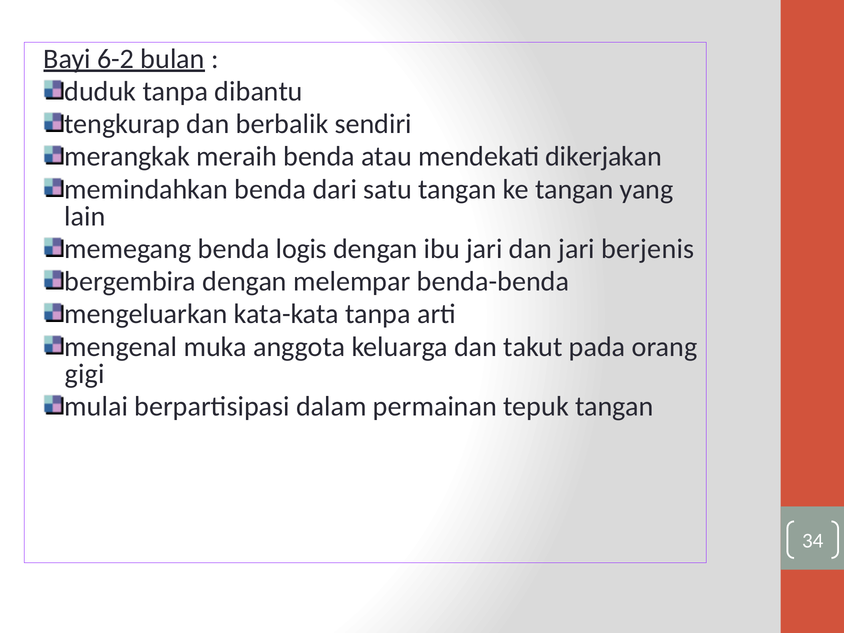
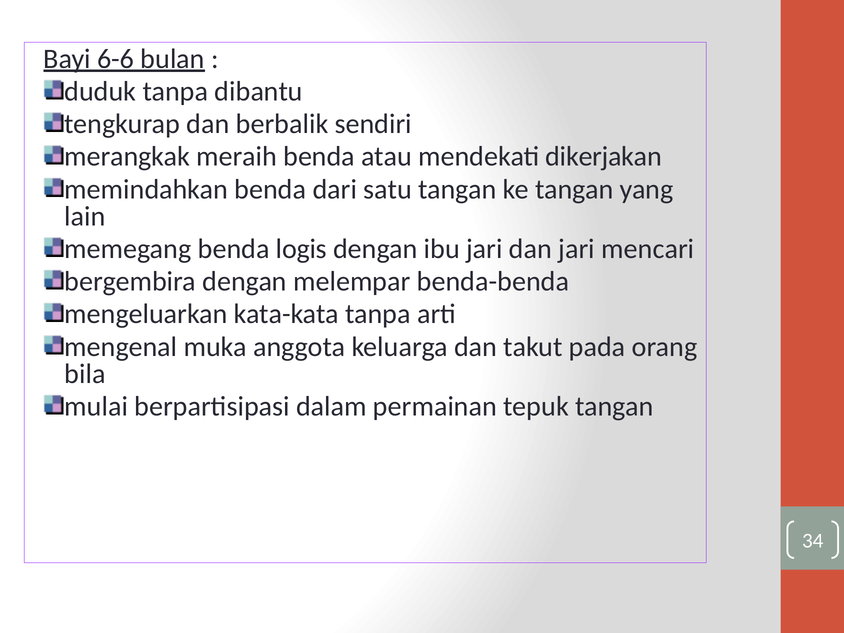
6-2: 6-2 -> 6-6 (116, 59)
berjenis: berjenis -> mencari (648, 249)
gigi: gigi -> bila (85, 374)
